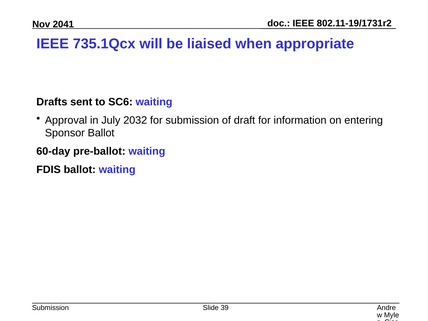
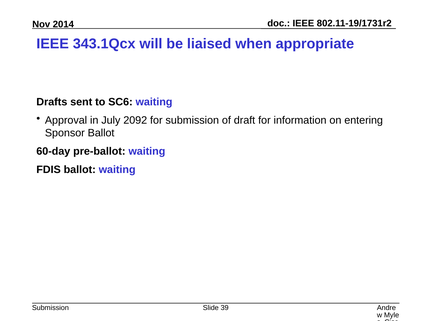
2041: 2041 -> 2014 (63, 24)
735.1Qcx: 735.1Qcx -> 343.1Qcx (104, 44)
2032: 2032 -> 2092 (135, 120)
